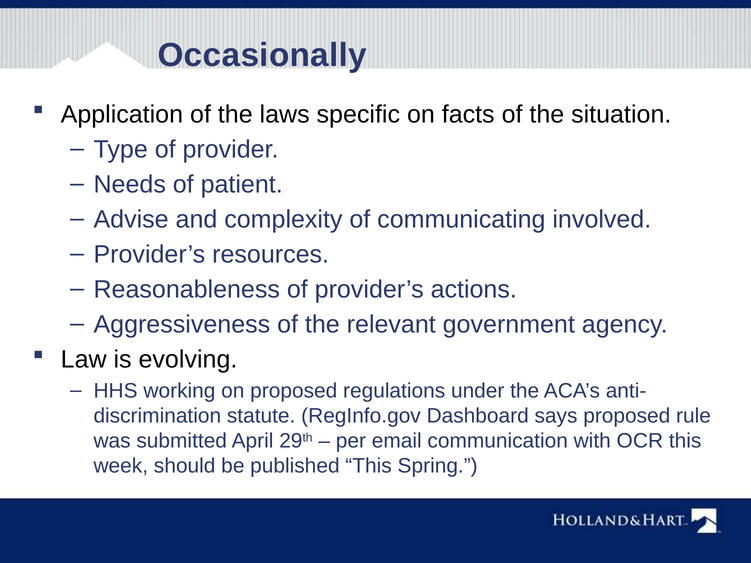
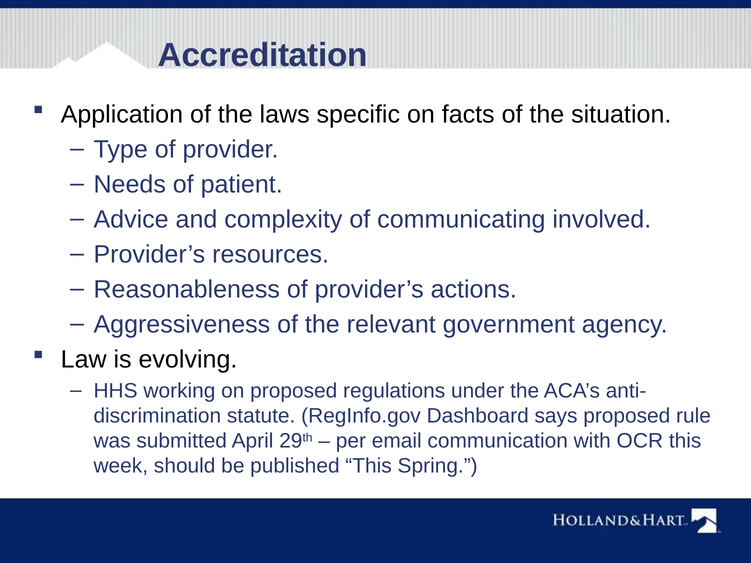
Occasionally: Occasionally -> Accreditation (263, 56)
Advise: Advise -> Advice (131, 220)
